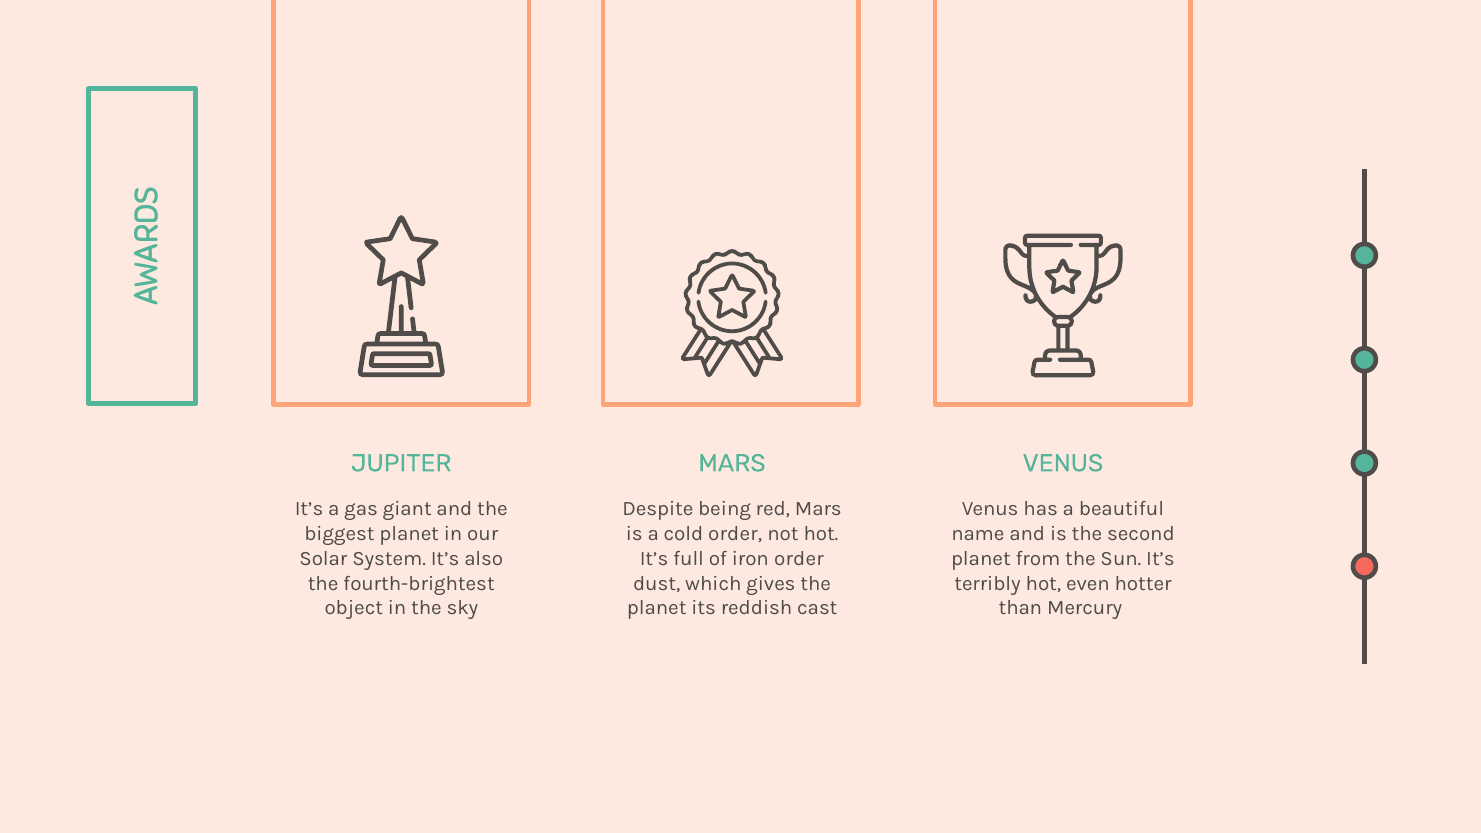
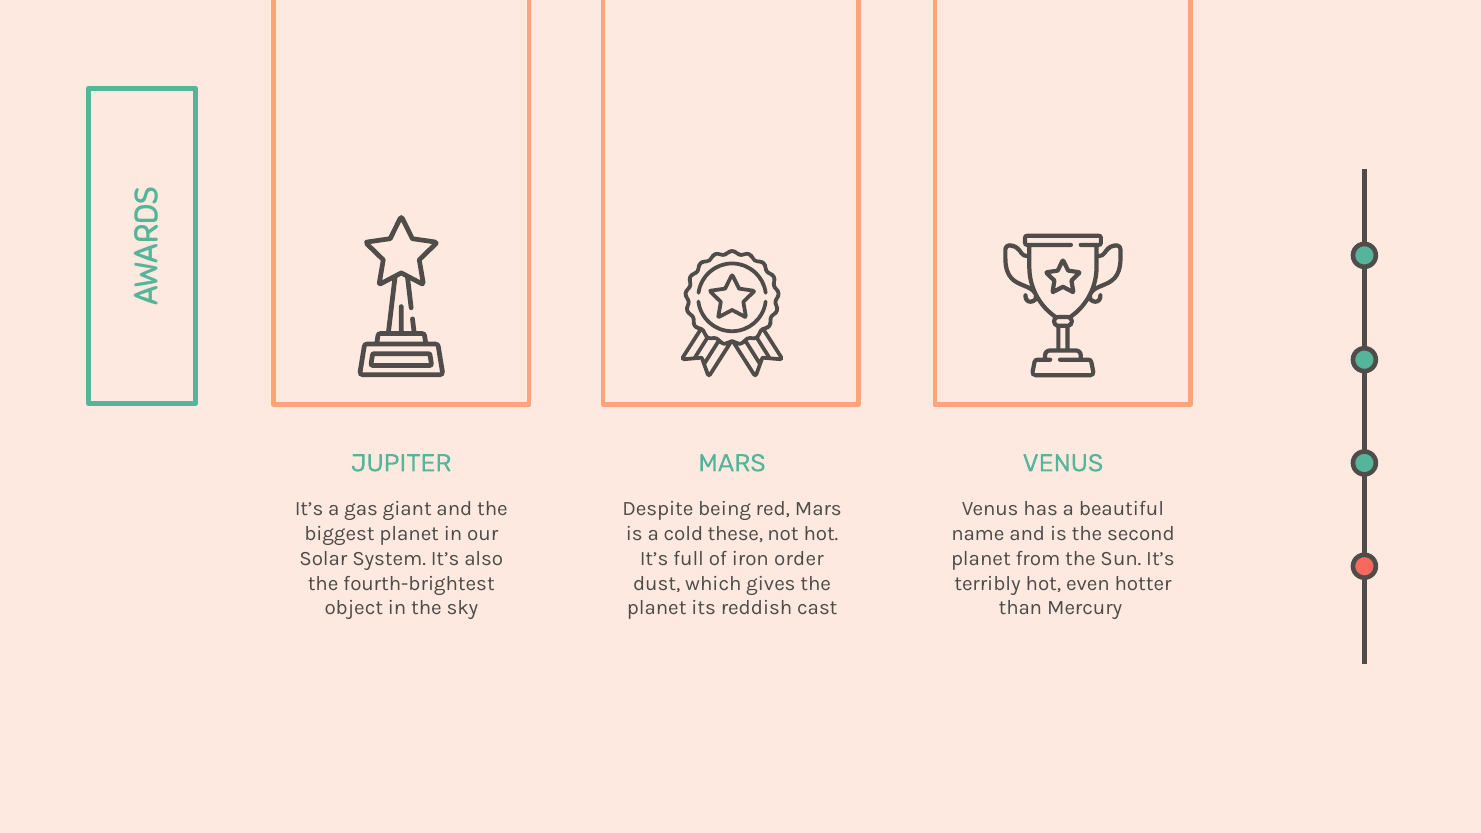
cold order: order -> these (735, 534)
